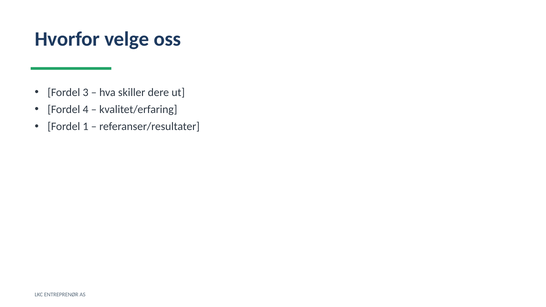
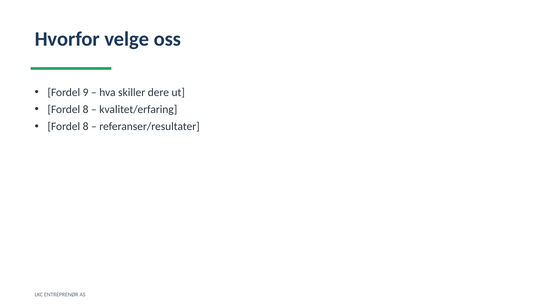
3: 3 -> 9 (86, 92)
4: 4 -> 8 (86, 110)
1: 1 -> 8 (86, 127)
